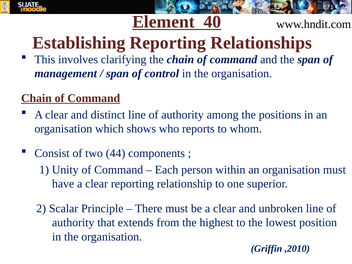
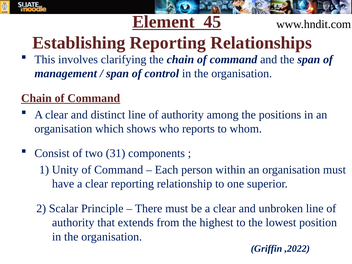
40: 40 -> 45 (212, 22)
44: 44 -> 31 (116, 153)
,2010: ,2010 -> ,2022 (297, 249)
